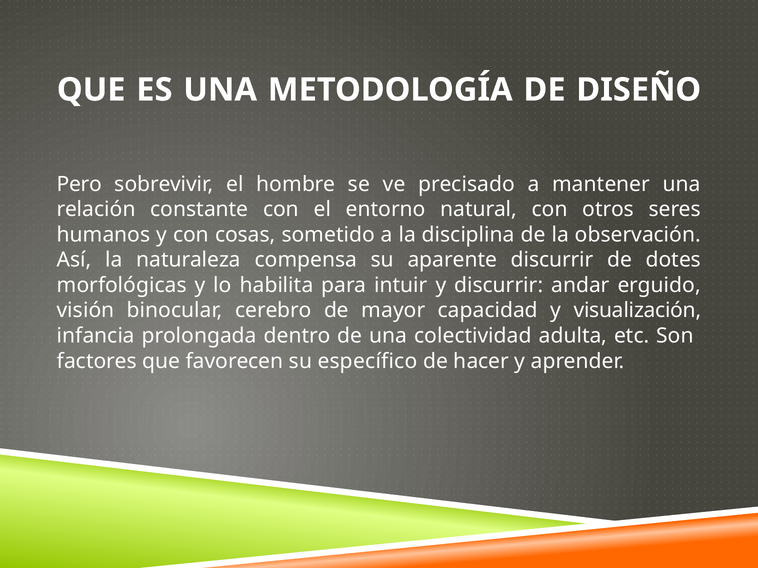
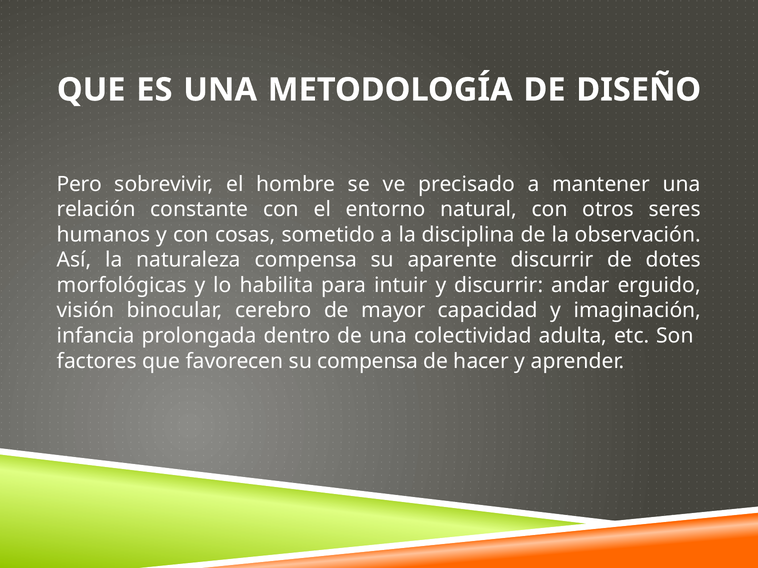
visualización: visualización -> imaginación (637, 311)
su específico: específico -> compensa (368, 361)
